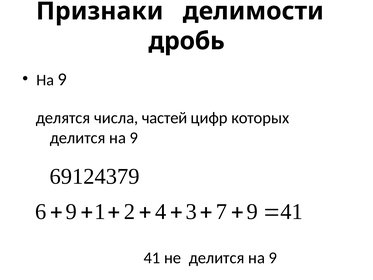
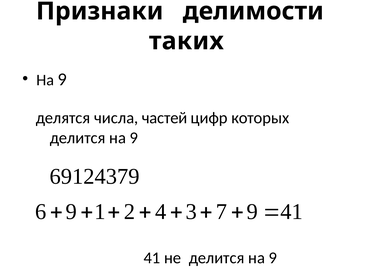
дробь: дробь -> таких (186, 41)
